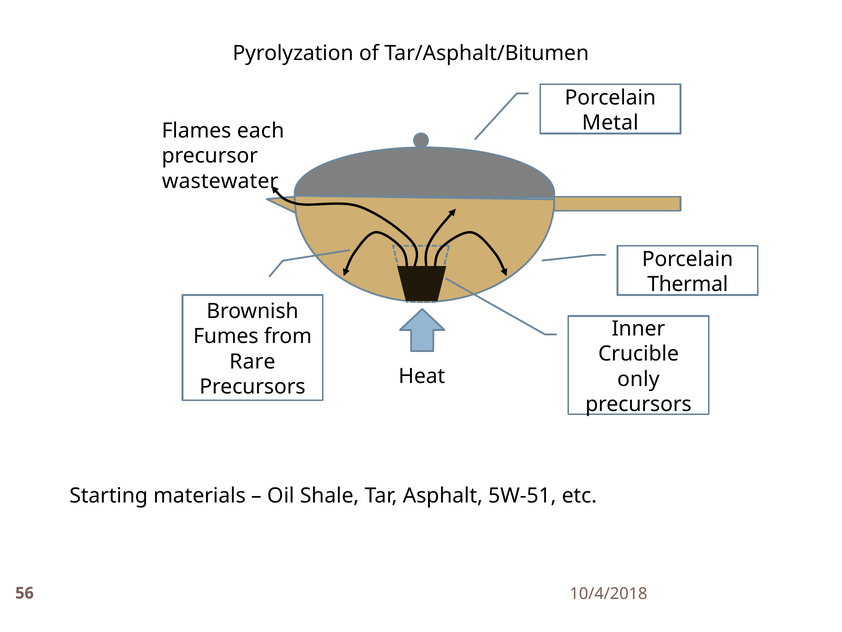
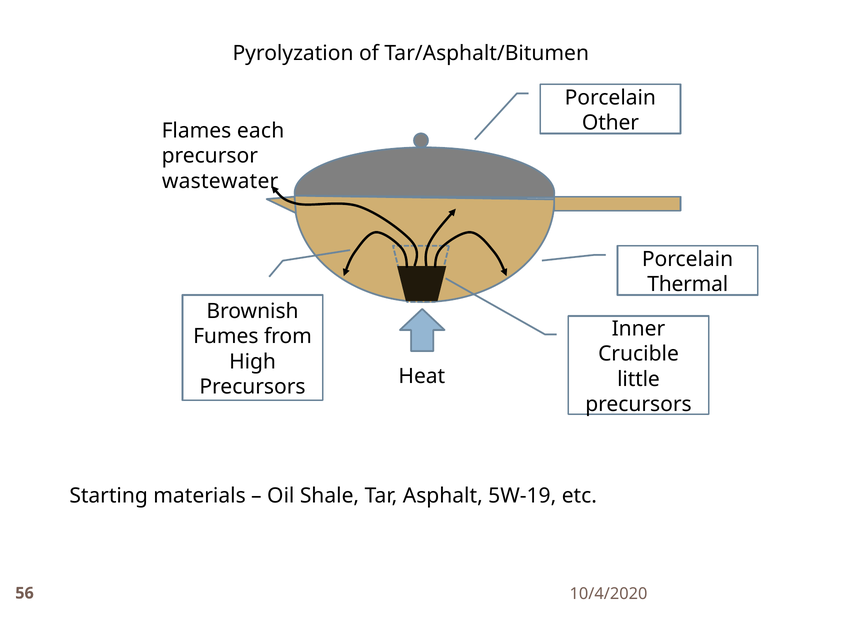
Metal: Metal -> Other (610, 123)
Rare: Rare -> High (253, 361)
only: only -> little (639, 379)
5W-51: 5W-51 -> 5W-19 (522, 495)
10/4/2018: 10/4/2018 -> 10/4/2020 (609, 593)
